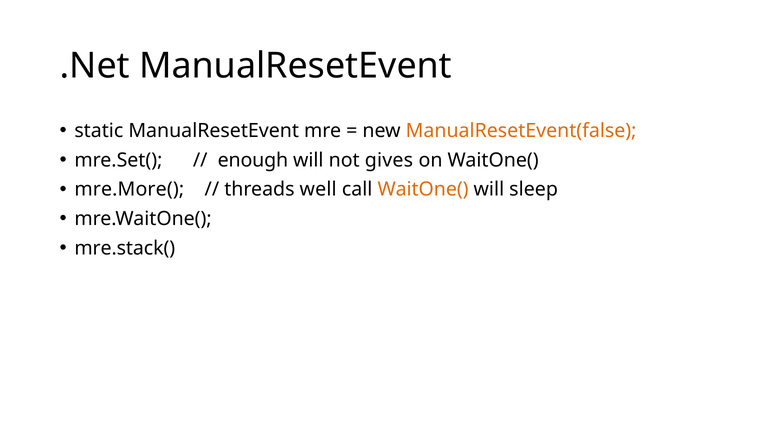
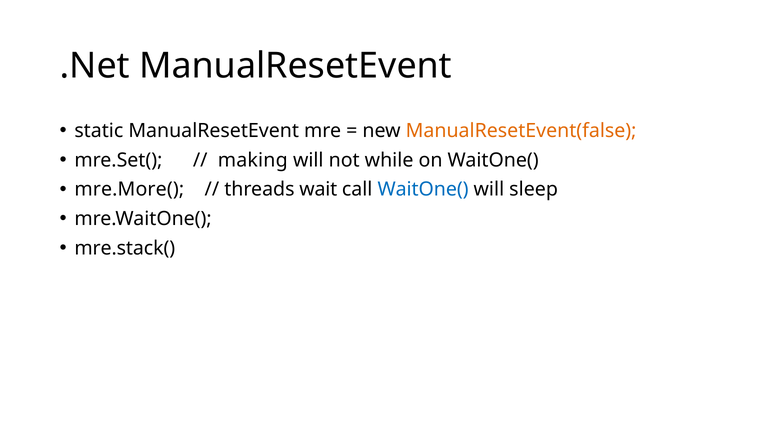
enough: enough -> making (253, 160)
gives: gives -> while (389, 160)
well: well -> wait (318, 189)
WaitOne( colour: orange -> blue (423, 189)
